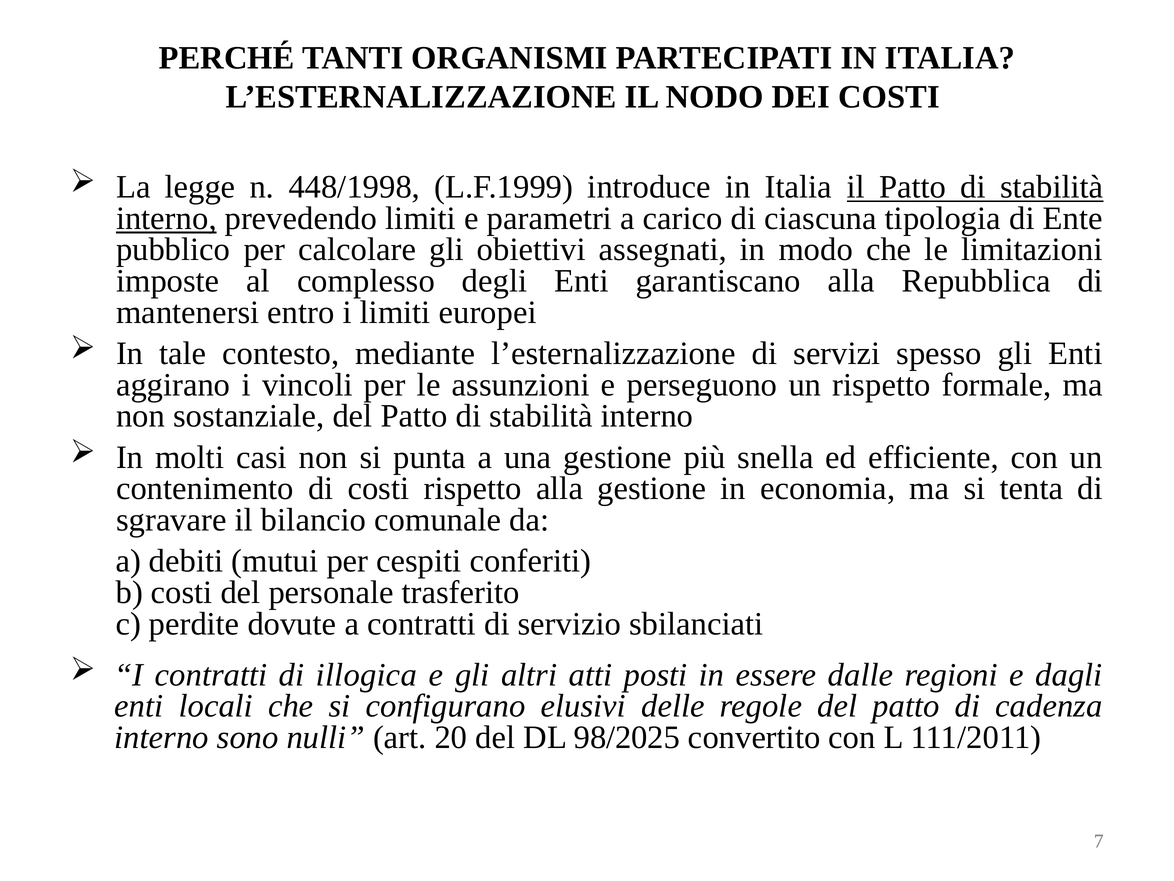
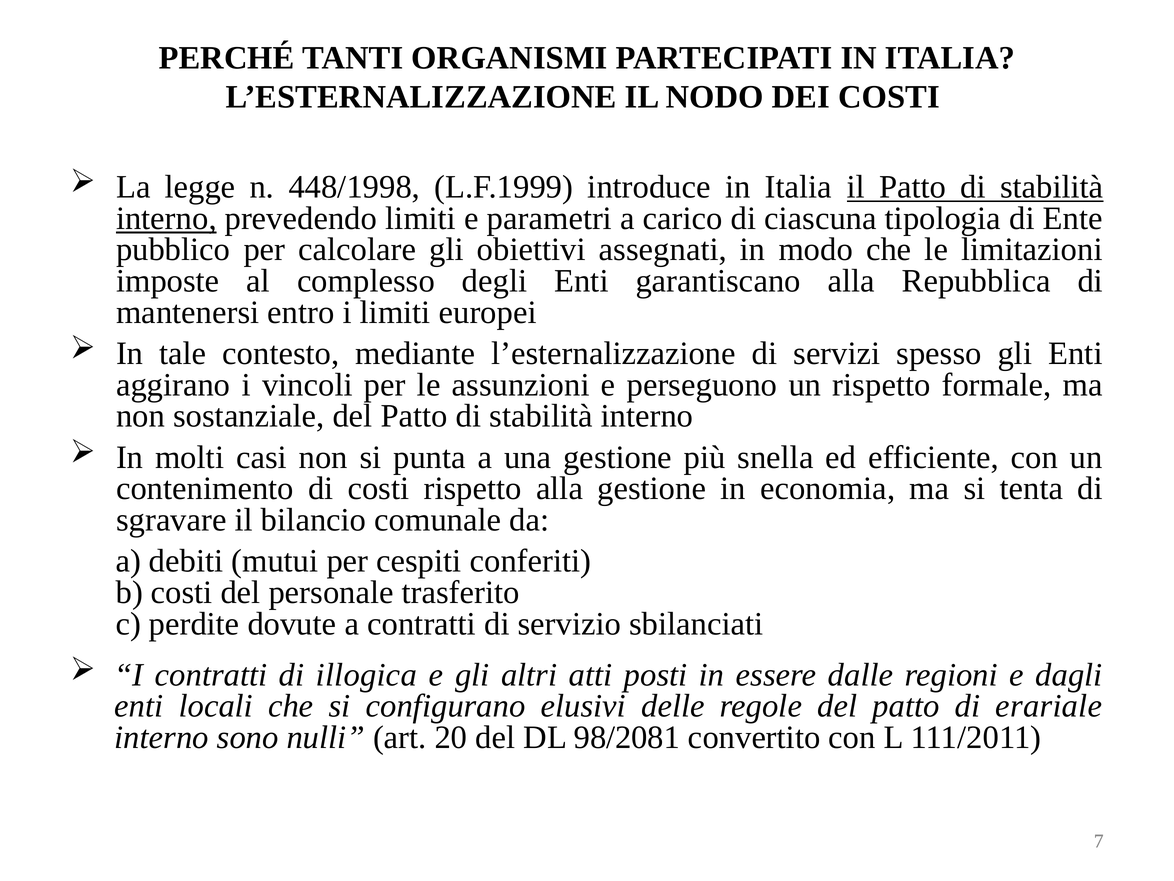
cadenza: cadenza -> erariale (1049, 706)
98/2025: 98/2025 -> 98/2081 (627, 737)
